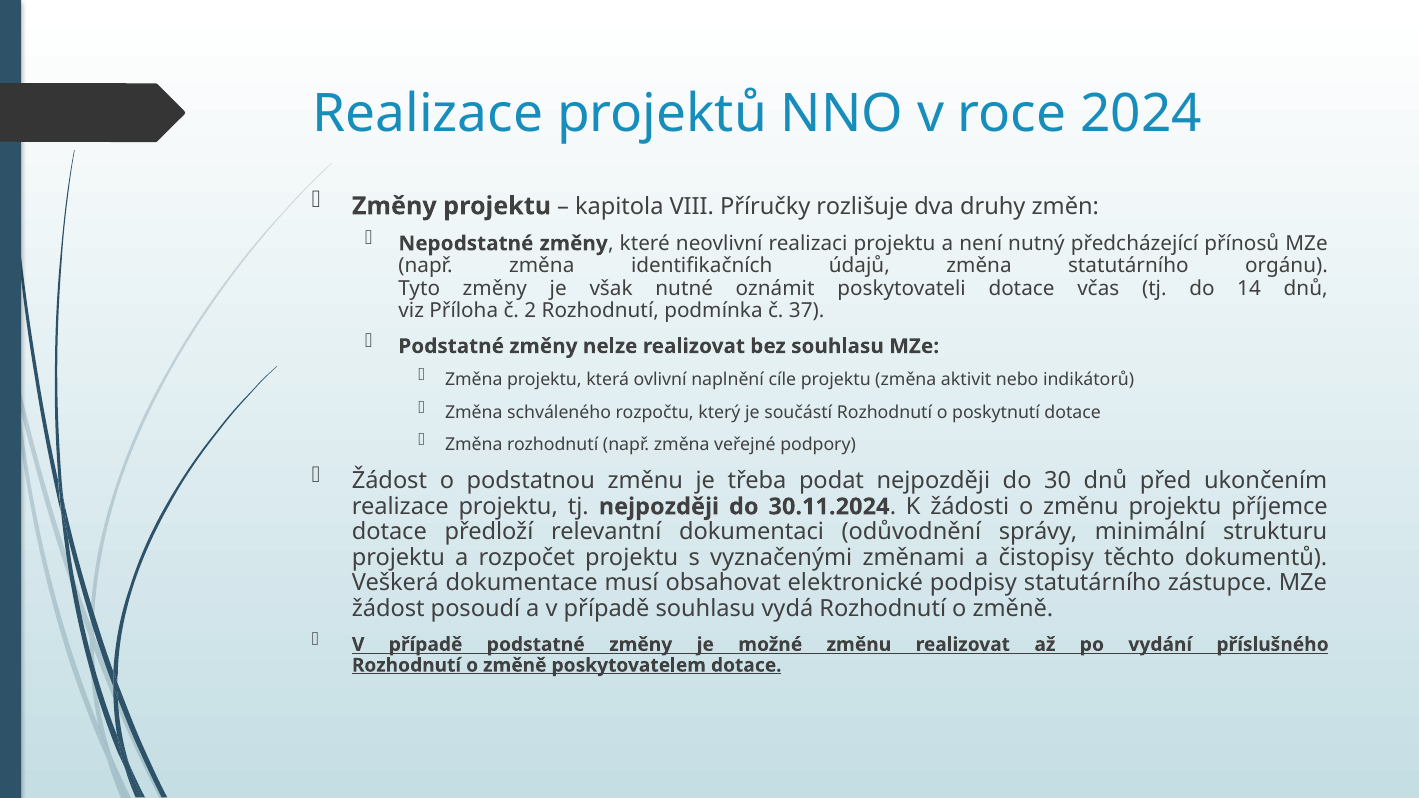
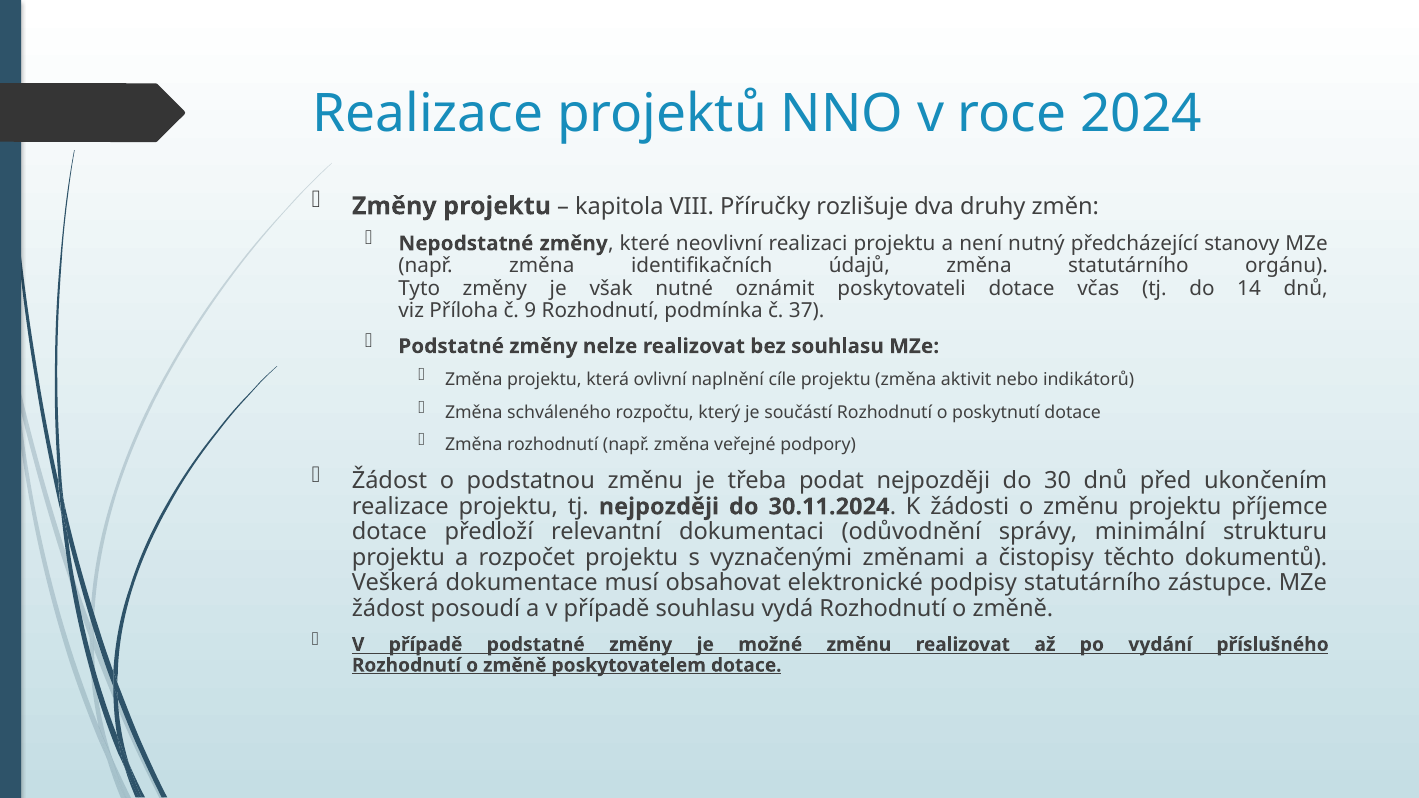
přínosů: přínosů -> stanovy (1242, 244)
2: 2 -> 9 (530, 311)
